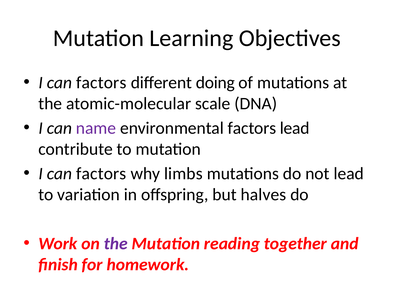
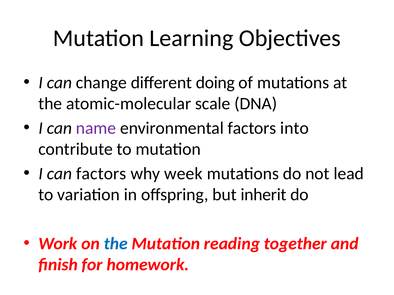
factors: factors -> change (101, 83)
factors lead: lead -> into (295, 128)
limbs: limbs -> week (183, 174)
halves: halves -> inherit (264, 195)
the colour: purple -> blue (116, 244)
